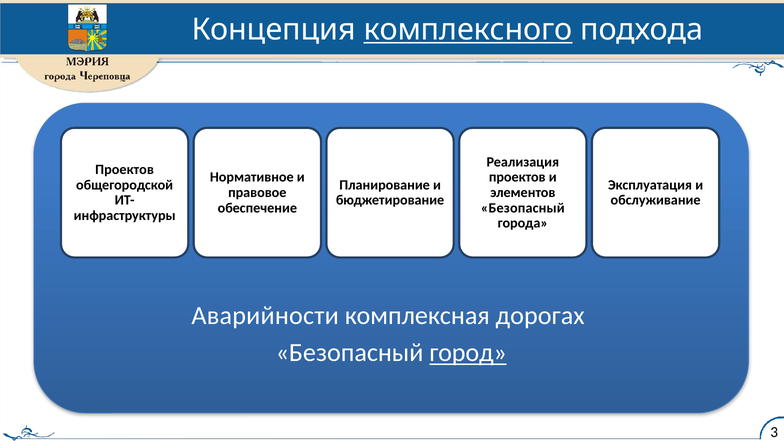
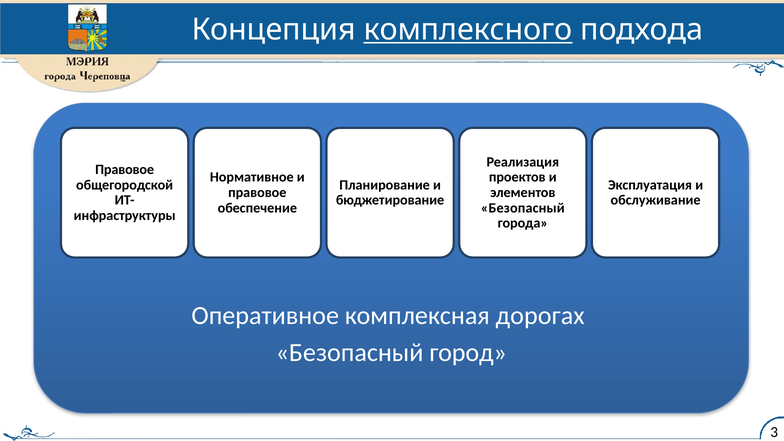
Проектов: Проектов -> Правовое (125, 170)
Аварийности: Аварийности -> Оперативное (265, 315)
город underline: present -> none (468, 353)
